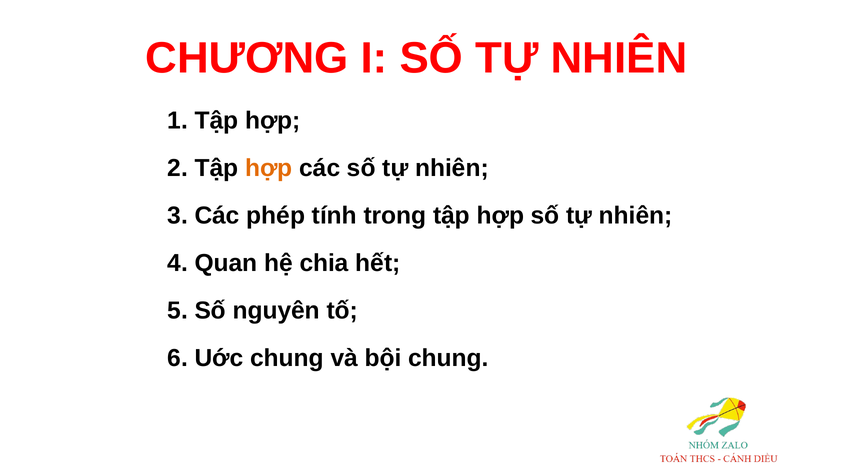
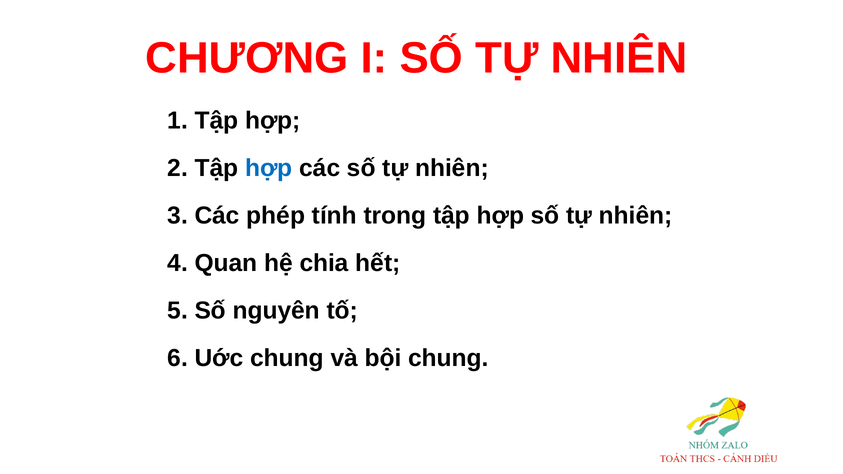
hợp colour: orange -> blue (269, 168)
